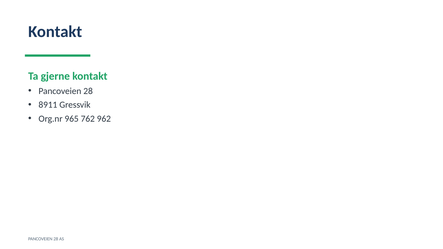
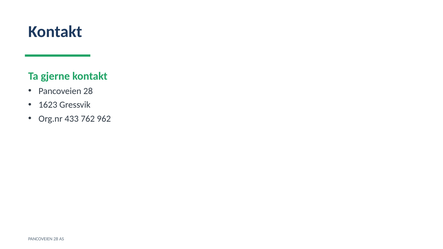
8911: 8911 -> 1623 (48, 105)
965: 965 -> 433 (72, 119)
